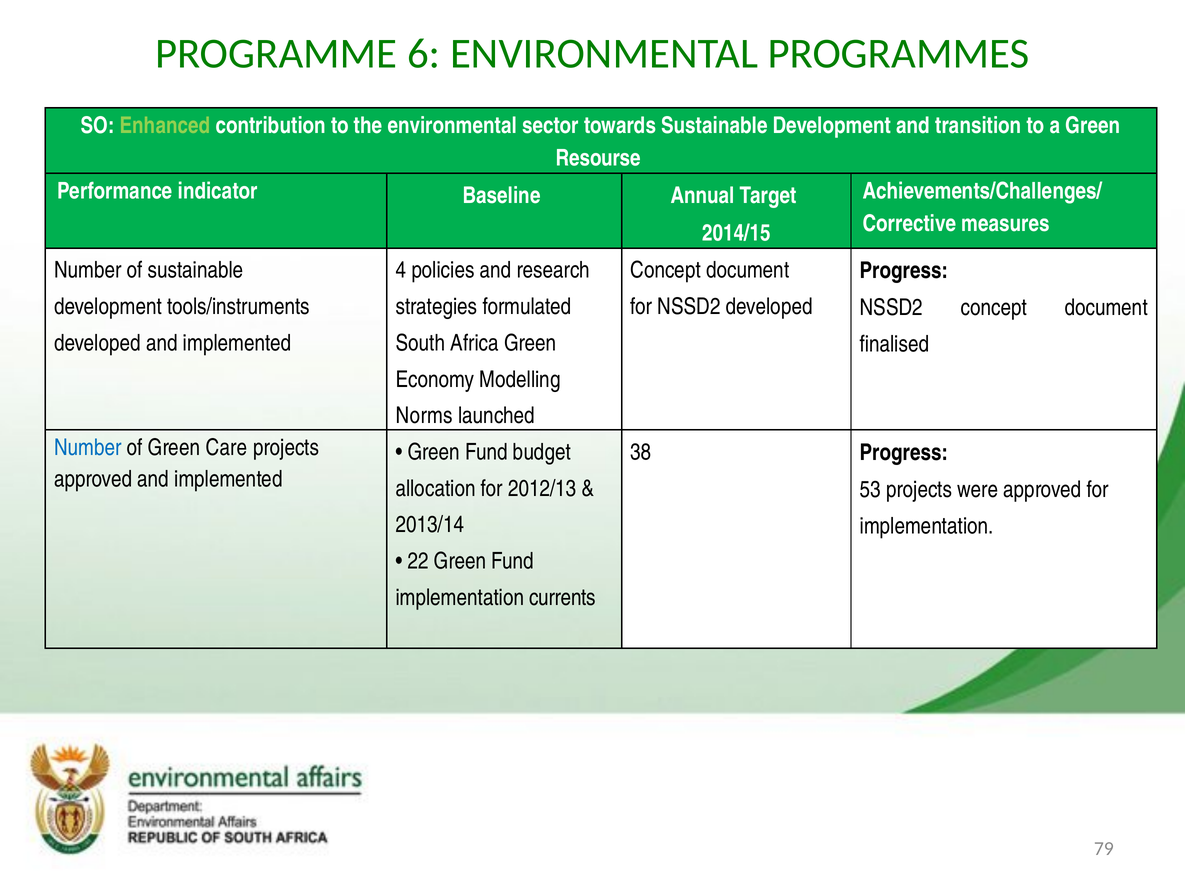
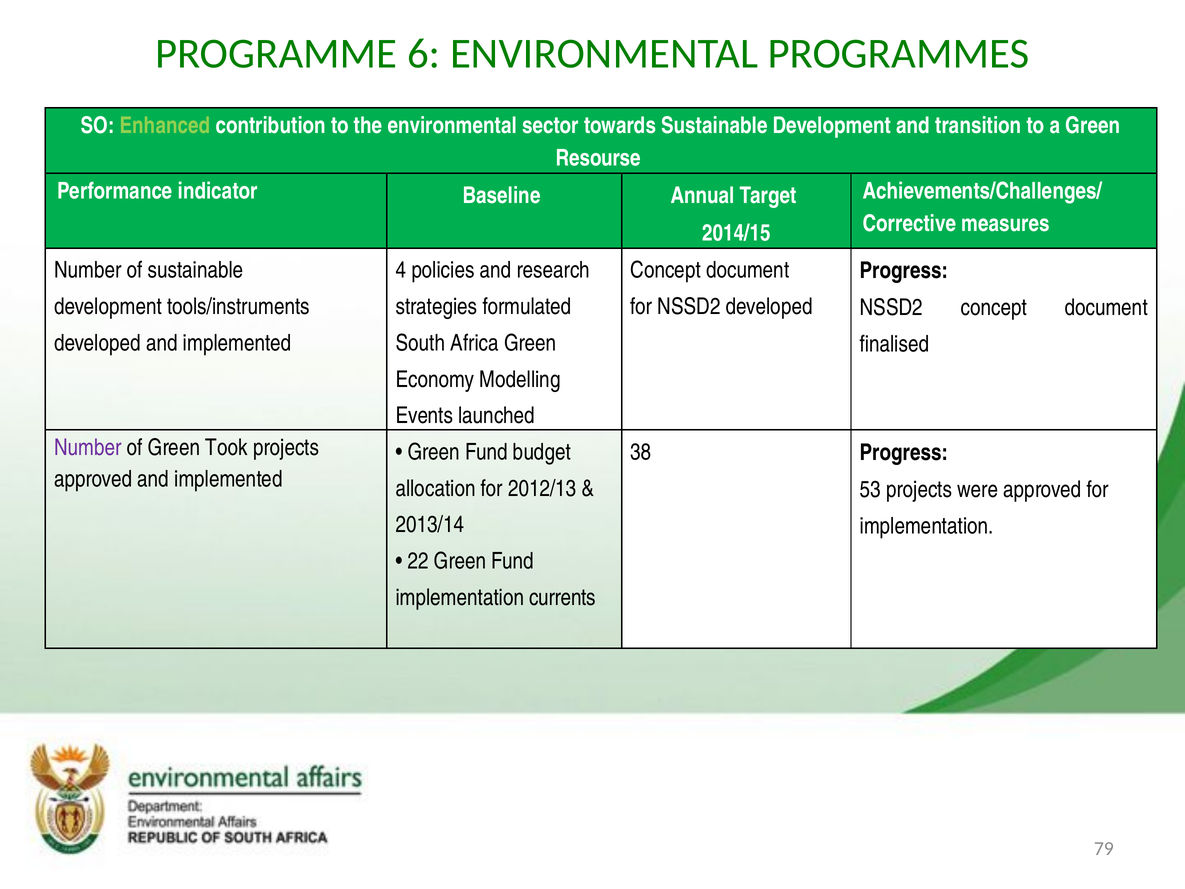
Norms: Norms -> Events (424, 416)
Number colour: blue -> purple (88, 447)
Care: Care -> Took (227, 447)
